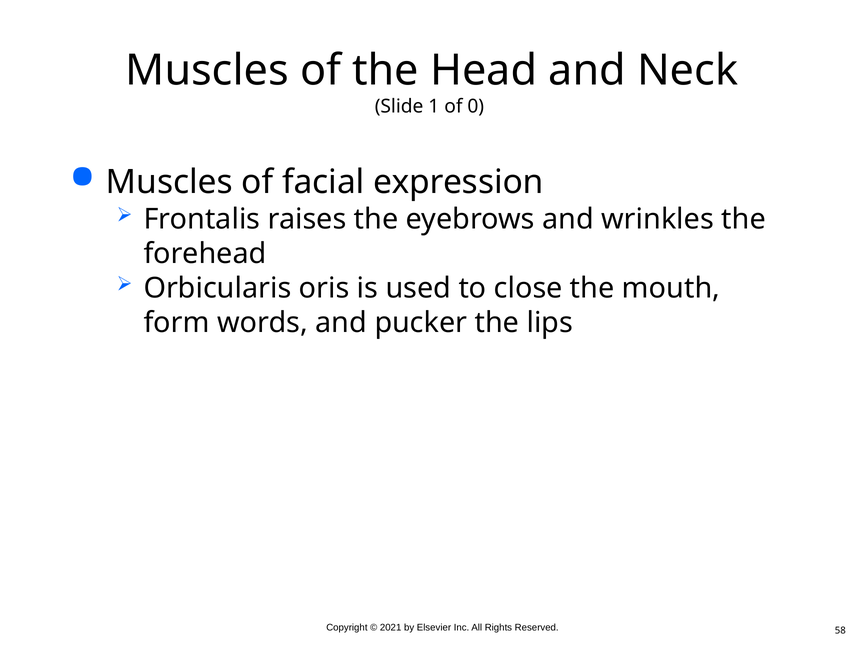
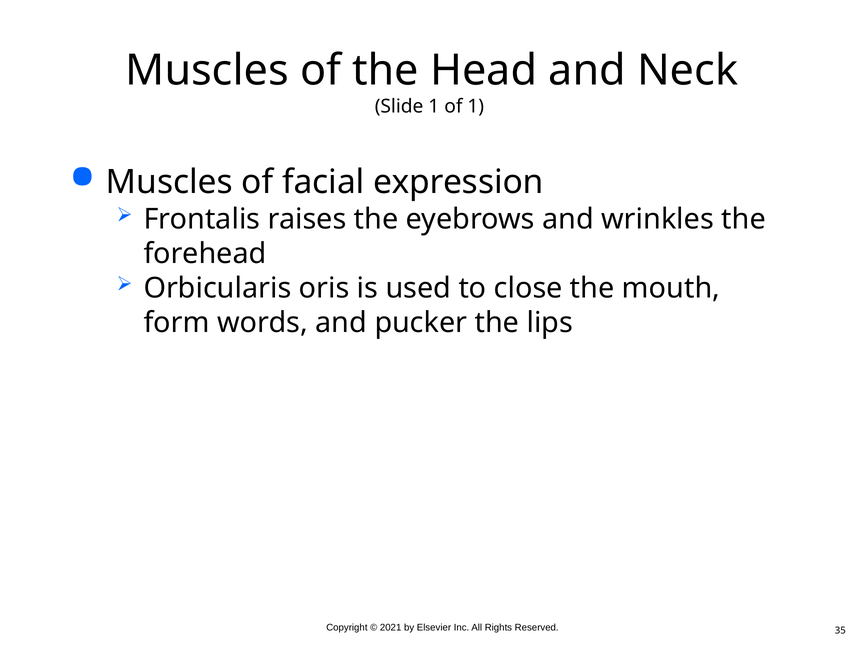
of 0: 0 -> 1 (476, 106)
58: 58 -> 35 (840, 631)
